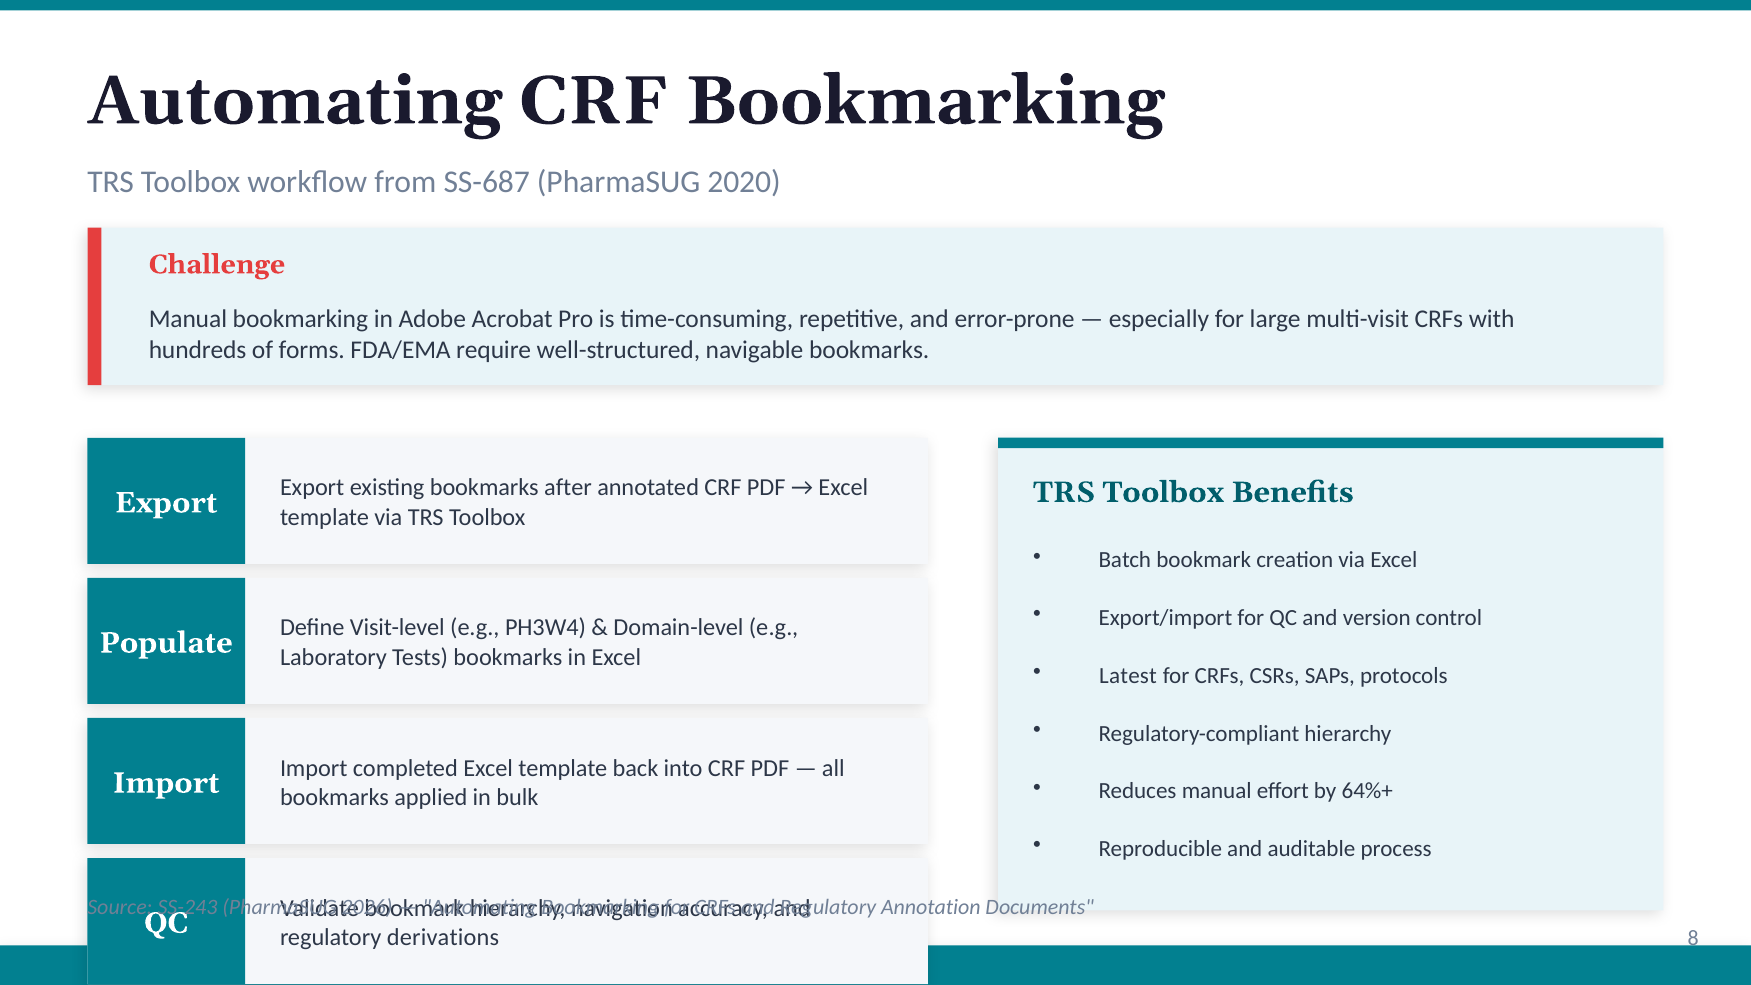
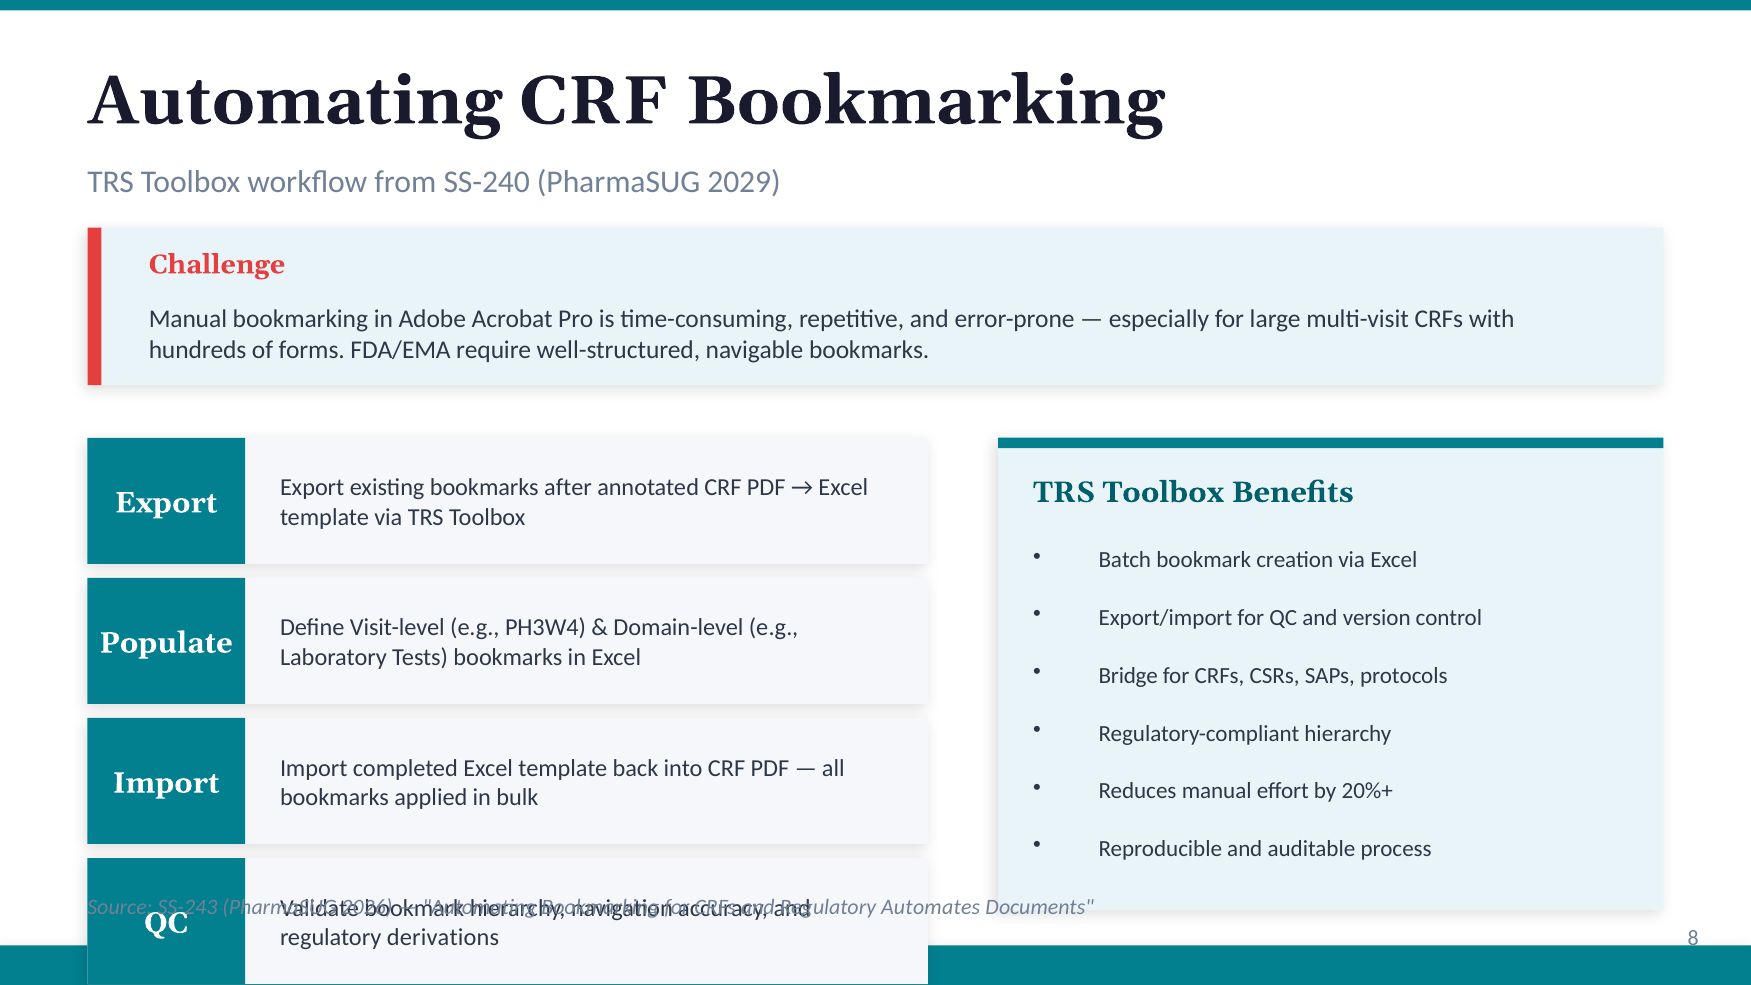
SS-687: SS-687 -> SS-240 (487, 182)
2020: 2020 -> 2029 (744, 182)
Latest: Latest -> Bridge (1128, 676)
64%+: 64%+ -> 20%+ (1367, 791)
Annotation: Annotation -> Automates (931, 908)
